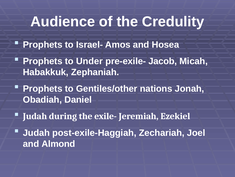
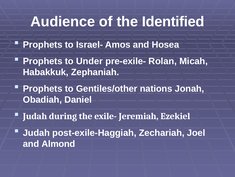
Credulity: Credulity -> Identified (173, 22)
Jacob: Jacob -> Rolan (163, 61)
